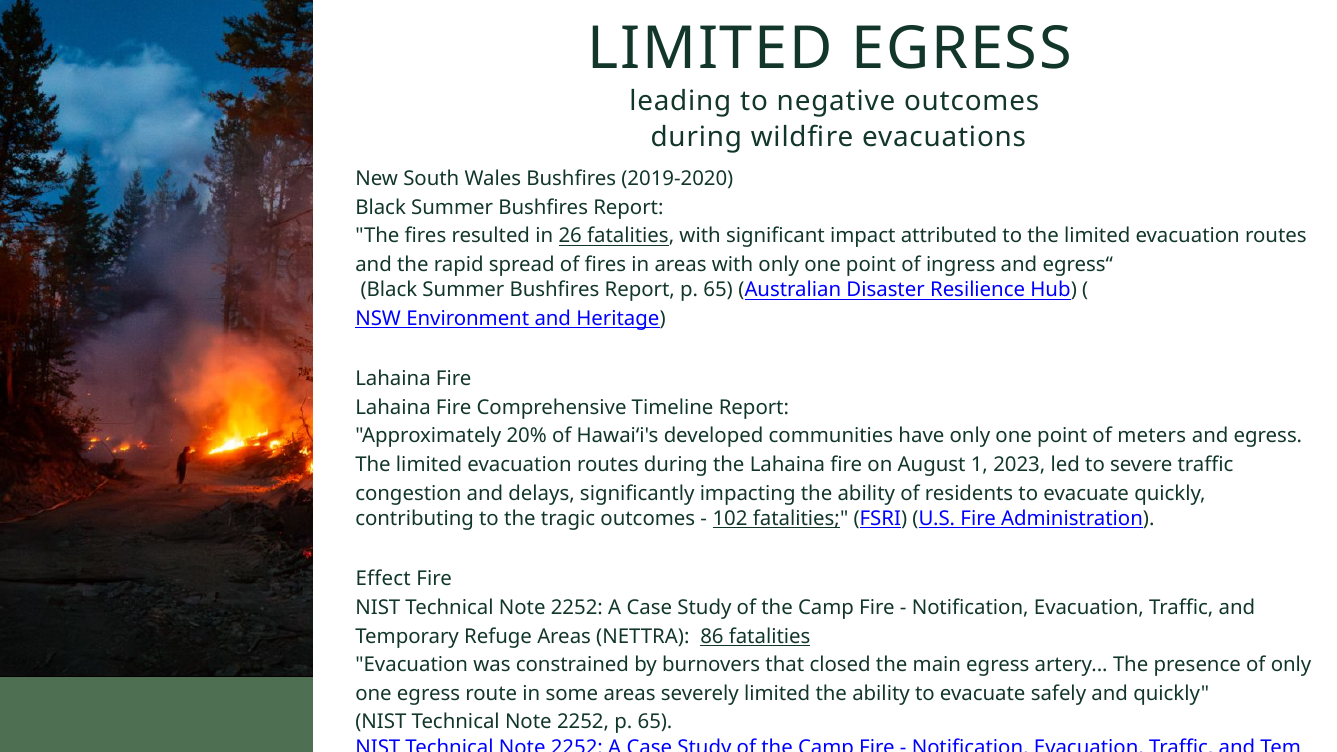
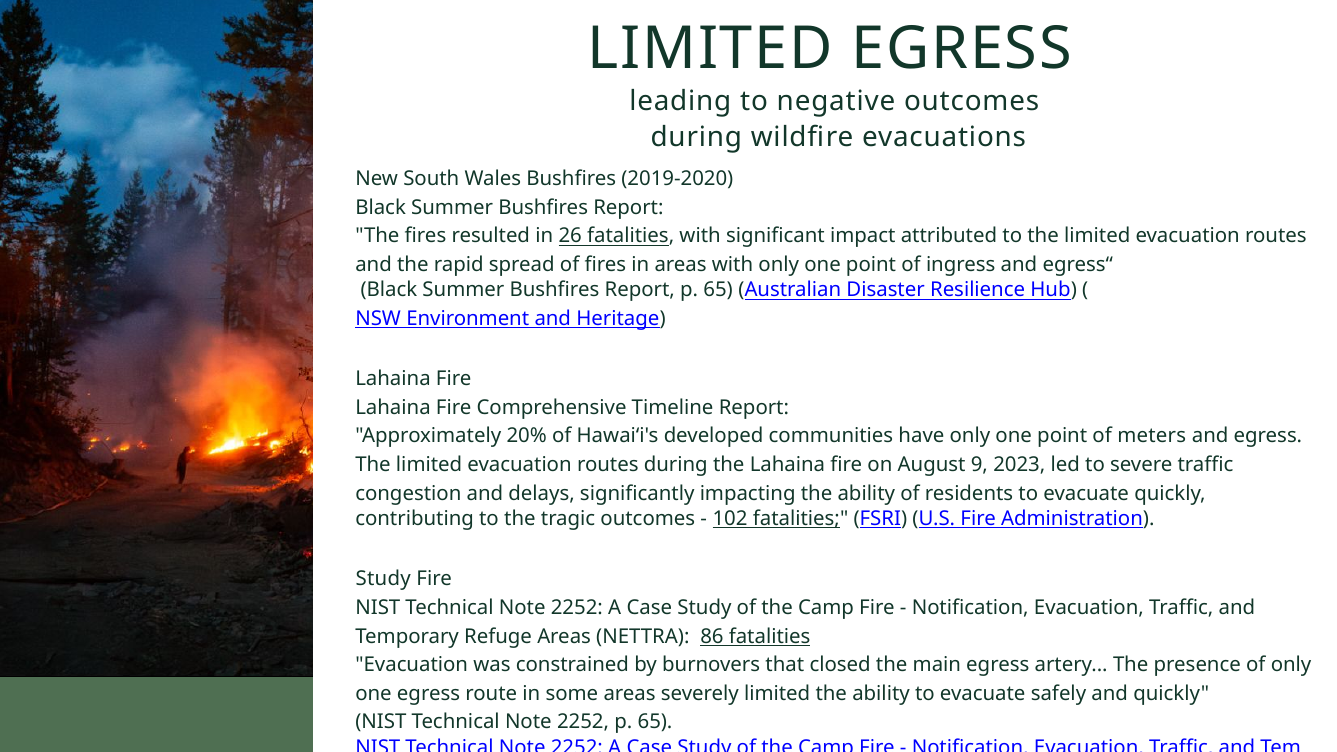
1: 1 -> 9 (979, 465)
Effect: Effect -> Study (383, 579)
